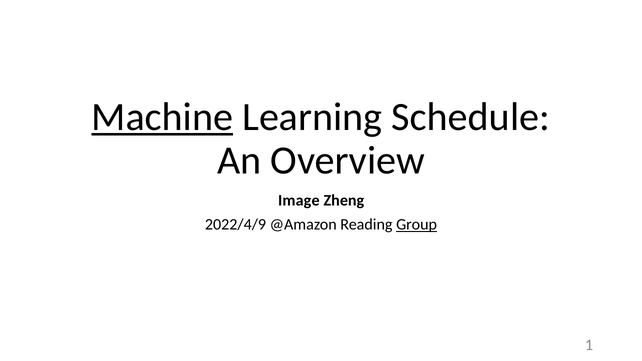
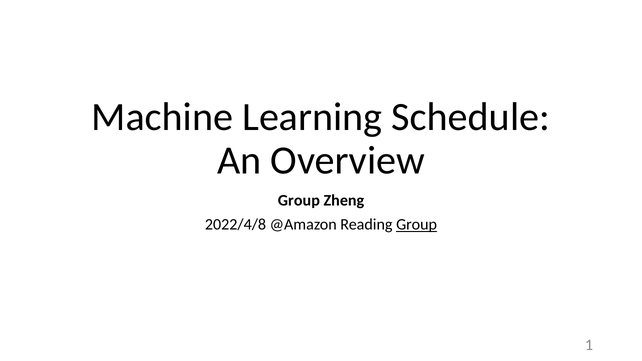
Machine underline: present -> none (162, 117)
Image: Image -> Group (299, 201)
2022/4/9: 2022/4/9 -> 2022/4/8 (236, 225)
